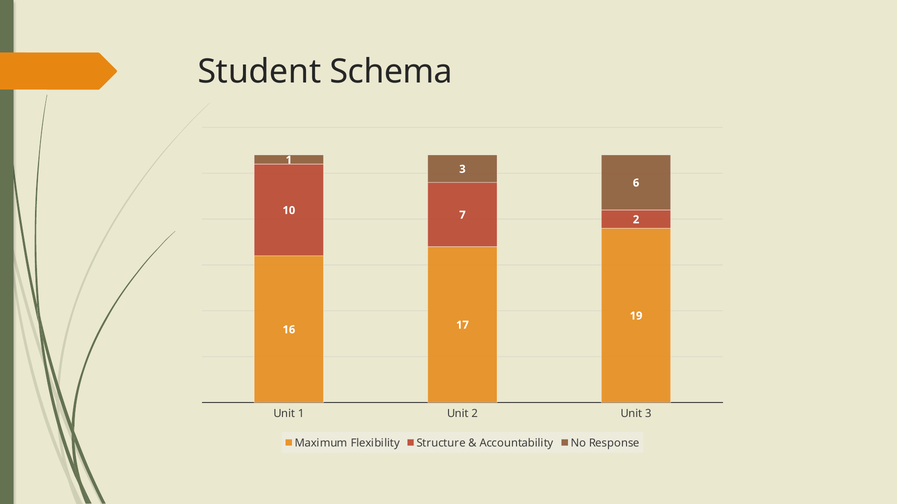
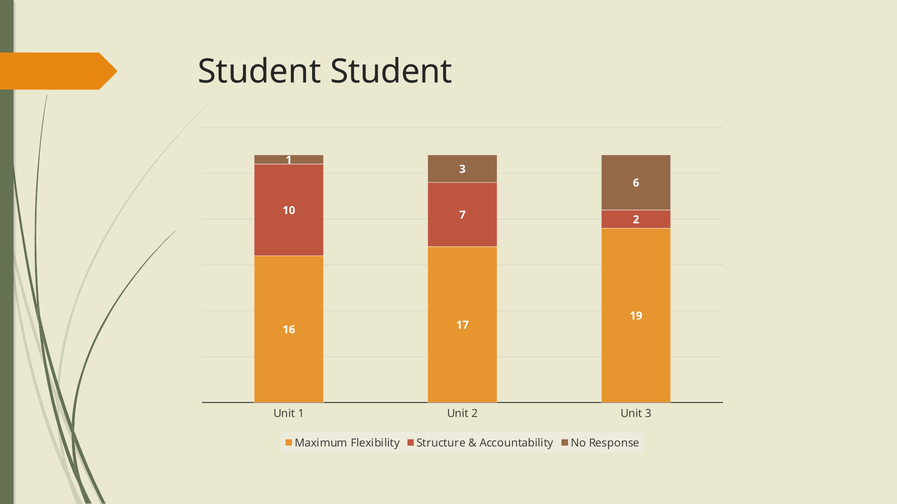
Student Schema: Schema -> Student (391, 72)
